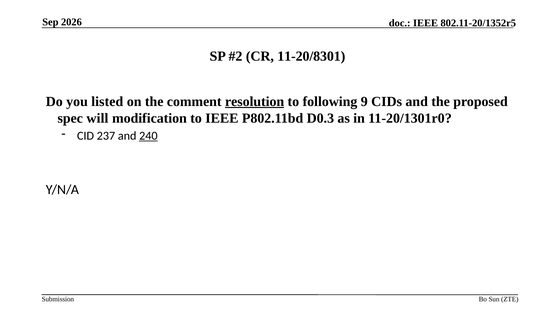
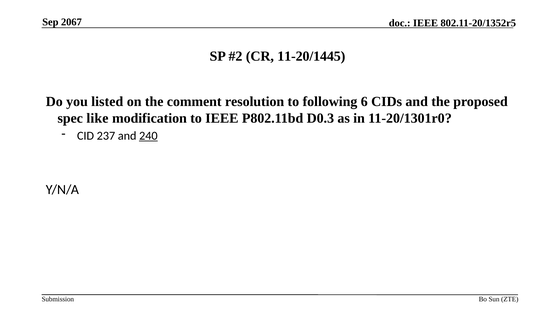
2026: 2026 -> 2067 (71, 22)
11-20/8301: 11-20/8301 -> 11-20/1445 (311, 56)
resolution underline: present -> none (255, 102)
9: 9 -> 6 (364, 102)
will: will -> like (97, 118)
